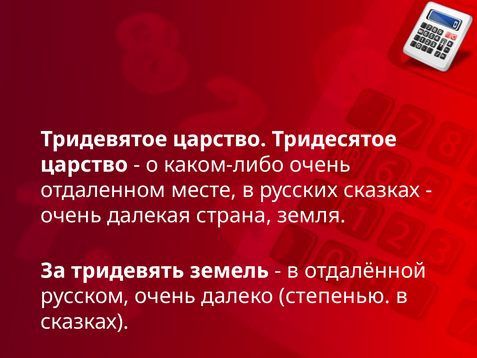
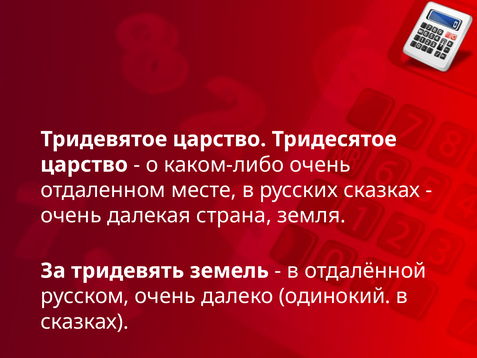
степенью: степенью -> одинокий (335, 296)
